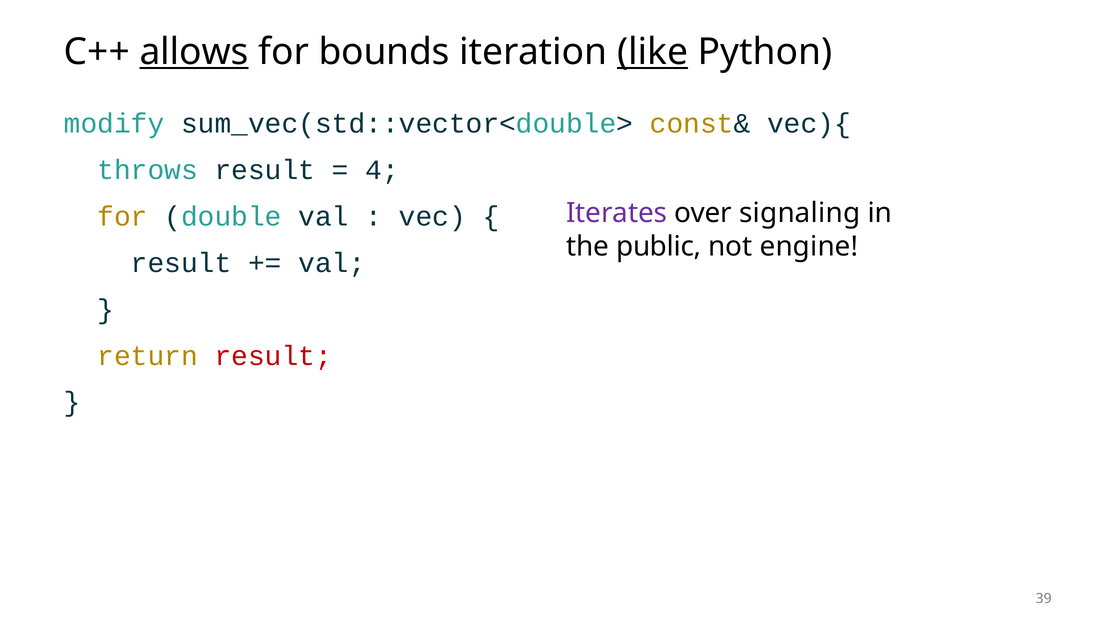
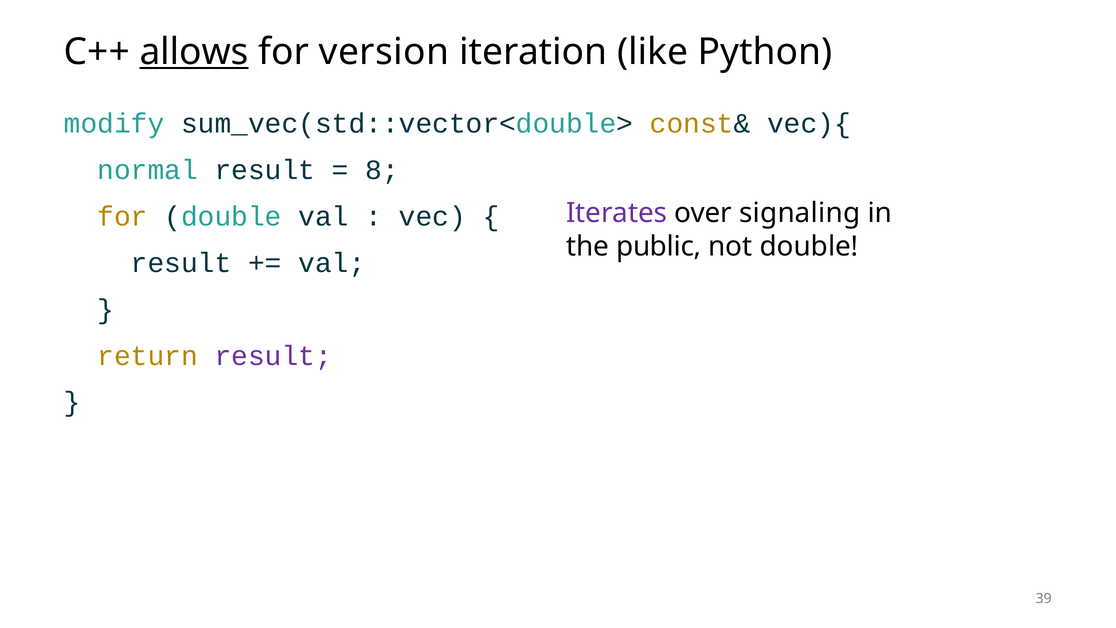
bounds: bounds -> version (384, 52)
like underline: present -> none (653, 52)
throws: throws -> normal (148, 170)
4: 4 -> 8 (382, 170)
not engine: engine -> double (809, 246)
result colour: red -> purple (273, 356)
